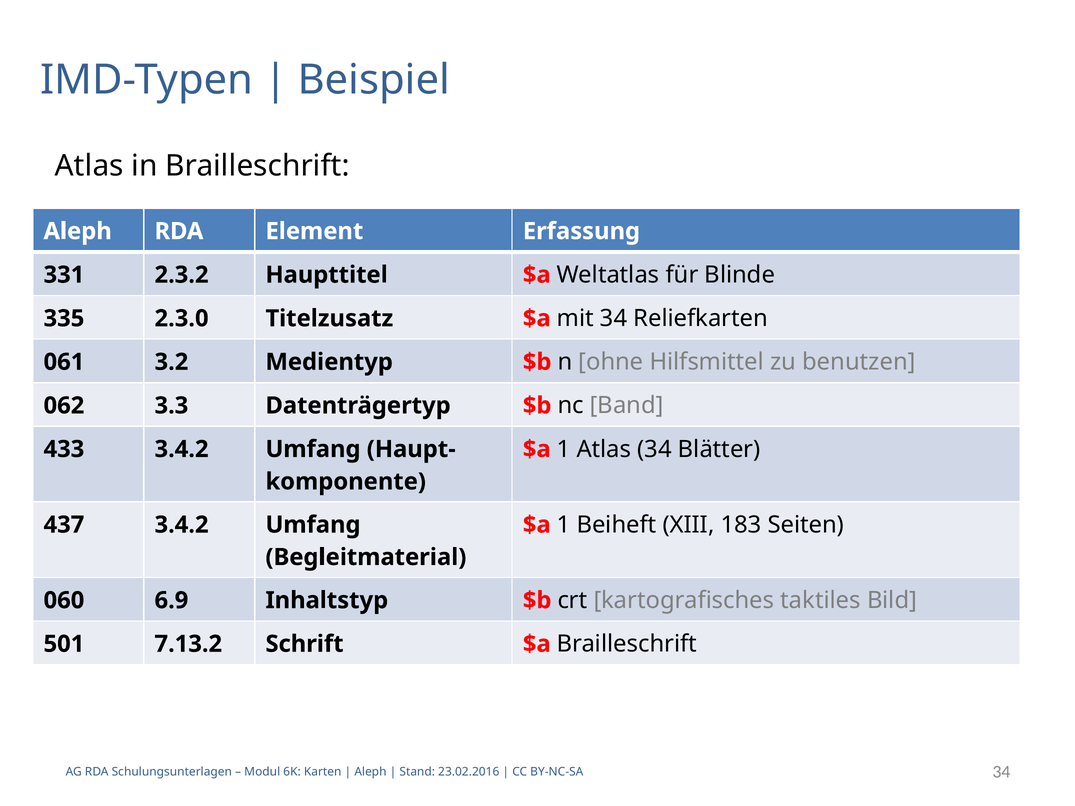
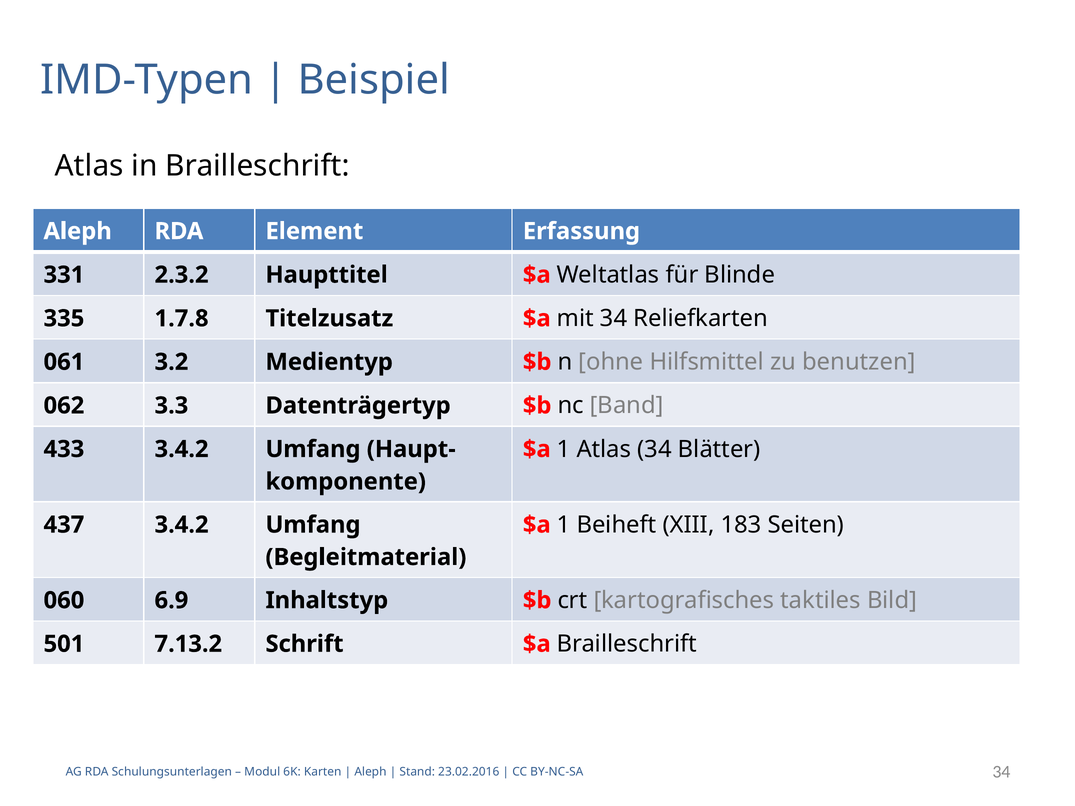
2.3.0: 2.3.0 -> 1.7.8 (182, 319)
